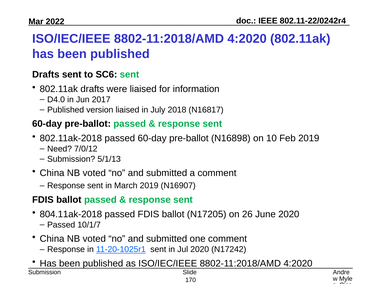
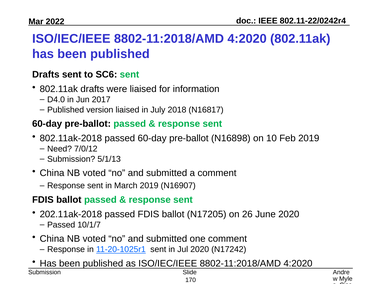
804.11ak-2018: 804.11ak-2018 -> 202.11ak-2018 (71, 214)
